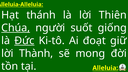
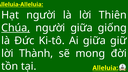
Hạt thánh: thánh -> người (41, 15)
người suốt: suốt -> giữa (82, 28)
Đức underline: present -> none (24, 41)
Ai đoạt: đoạt -> giữa (94, 41)
